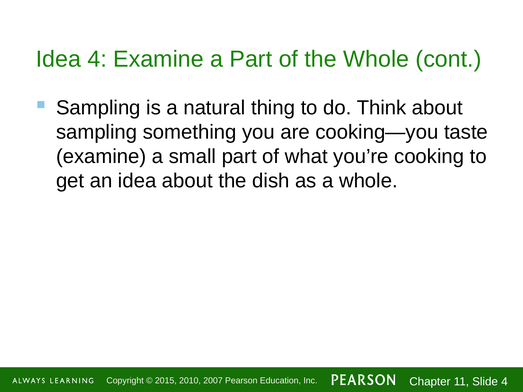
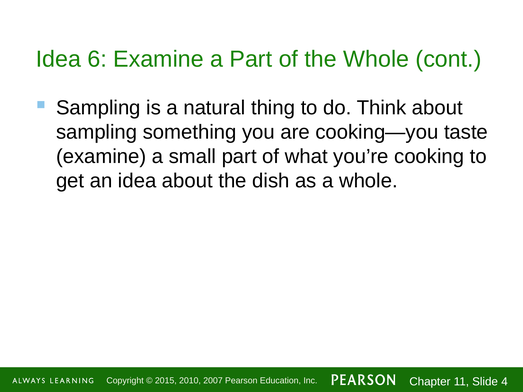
Idea 4: 4 -> 6 (97, 59)
